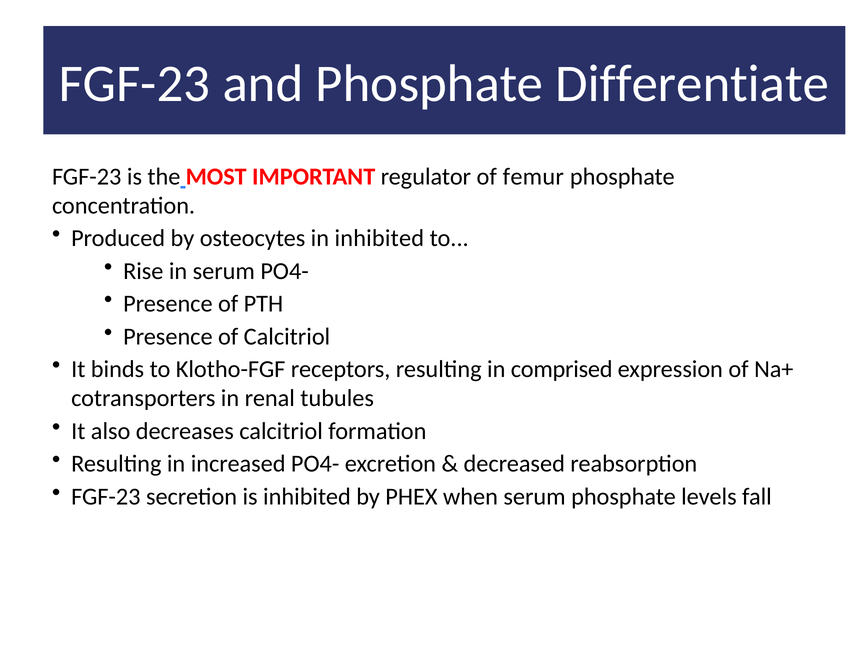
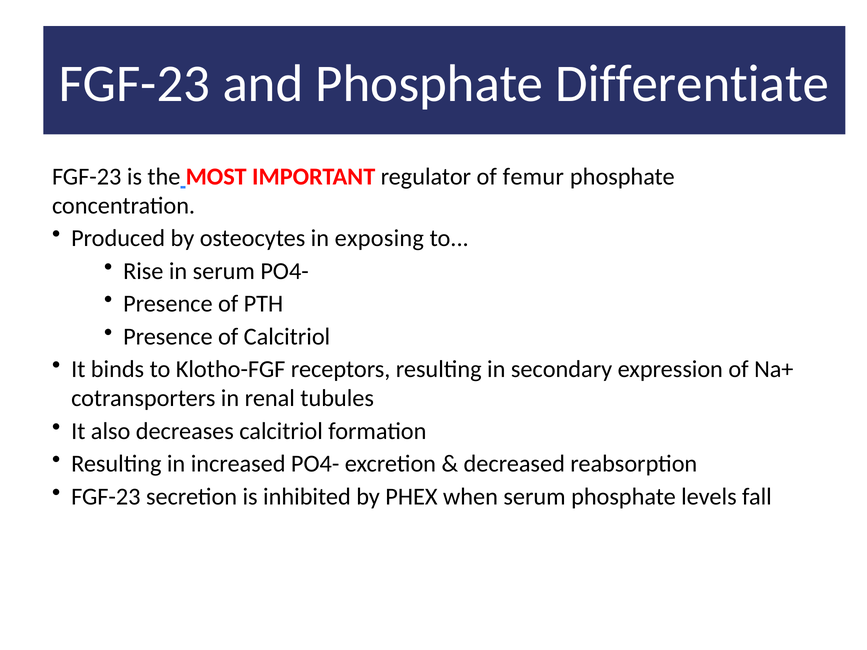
in inhibited: inhibited -> exposing (379, 238)
comprised: comprised -> secondary (562, 369)
